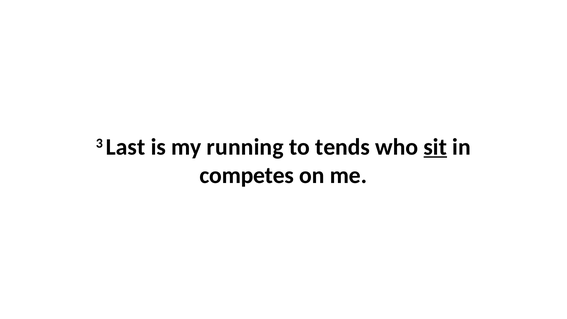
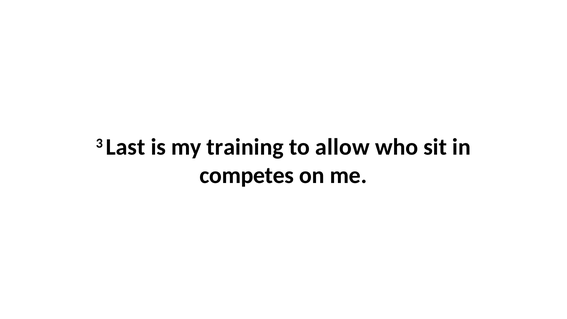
running: running -> training (245, 147)
tends: tends -> allow (342, 147)
sit underline: present -> none (435, 147)
